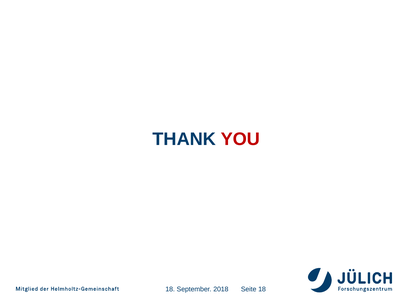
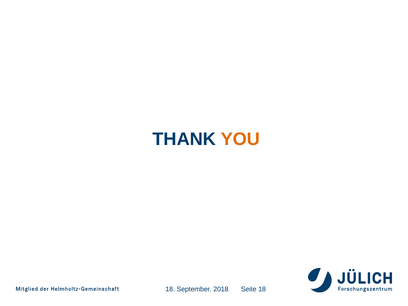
YOU colour: red -> orange (240, 139)
